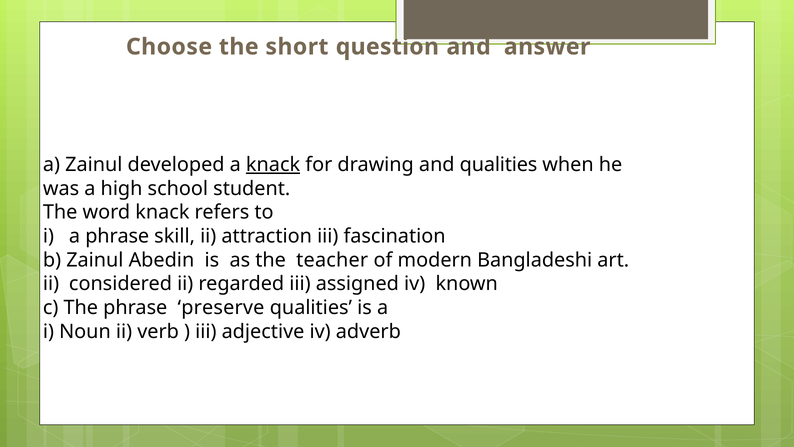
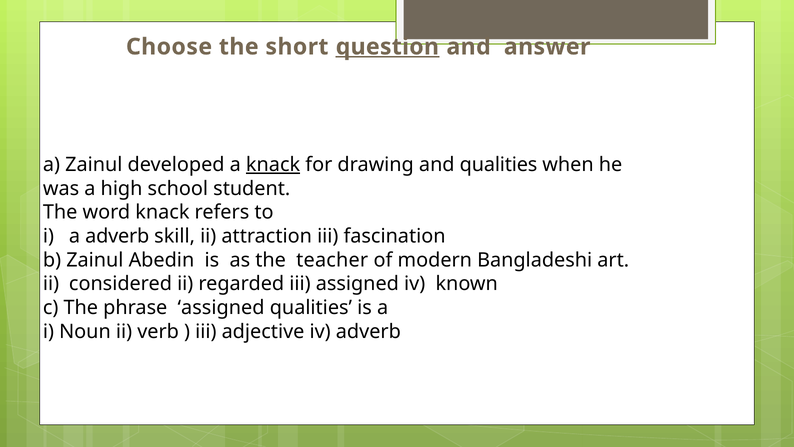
question underline: none -> present (387, 47)
a phrase: phrase -> adverb (117, 236)
phrase preserve: preserve -> assigned (221, 308)
